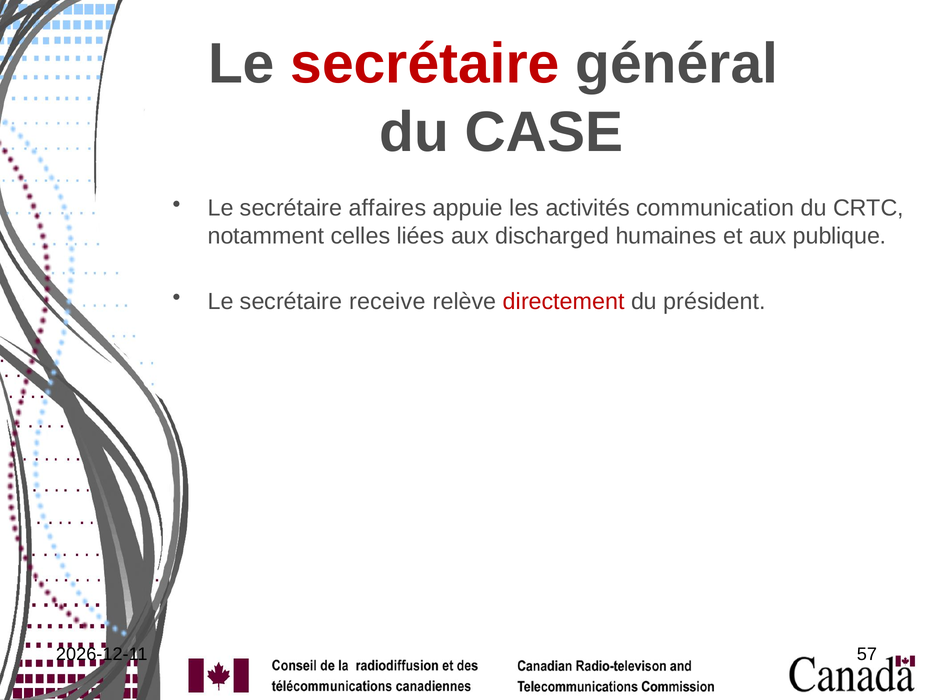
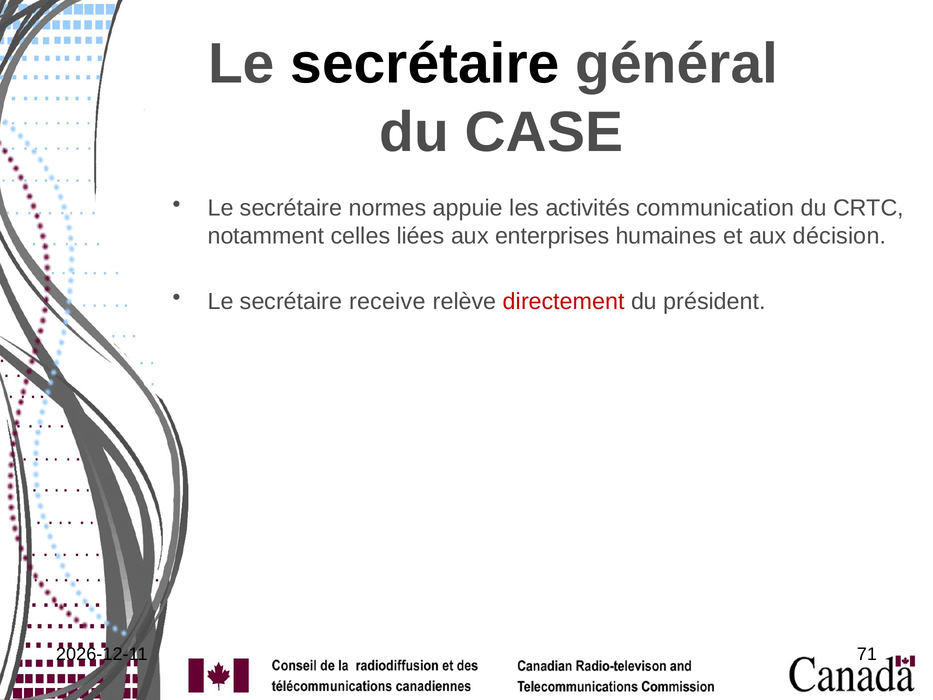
secrétaire colour: red -> black (425, 64)
affaires: affaires -> normes (387, 208)
discharged: discharged -> enterprises (552, 236)
publique: publique -> décision (840, 236)
57: 57 -> 71 (867, 654)
